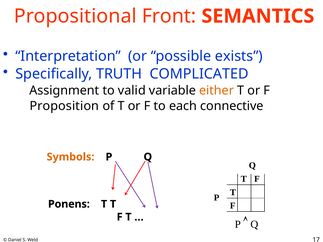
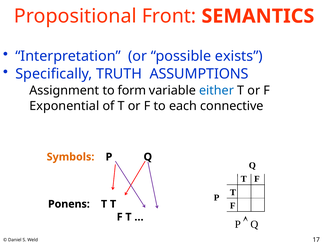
COMPLICATED: COMPLICATED -> ASSUMPTIONS (199, 74)
valid: valid -> form (132, 91)
either colour: orange -> blue (217, 91)
Proposition: Proposition -> Exponential (64, 106)
